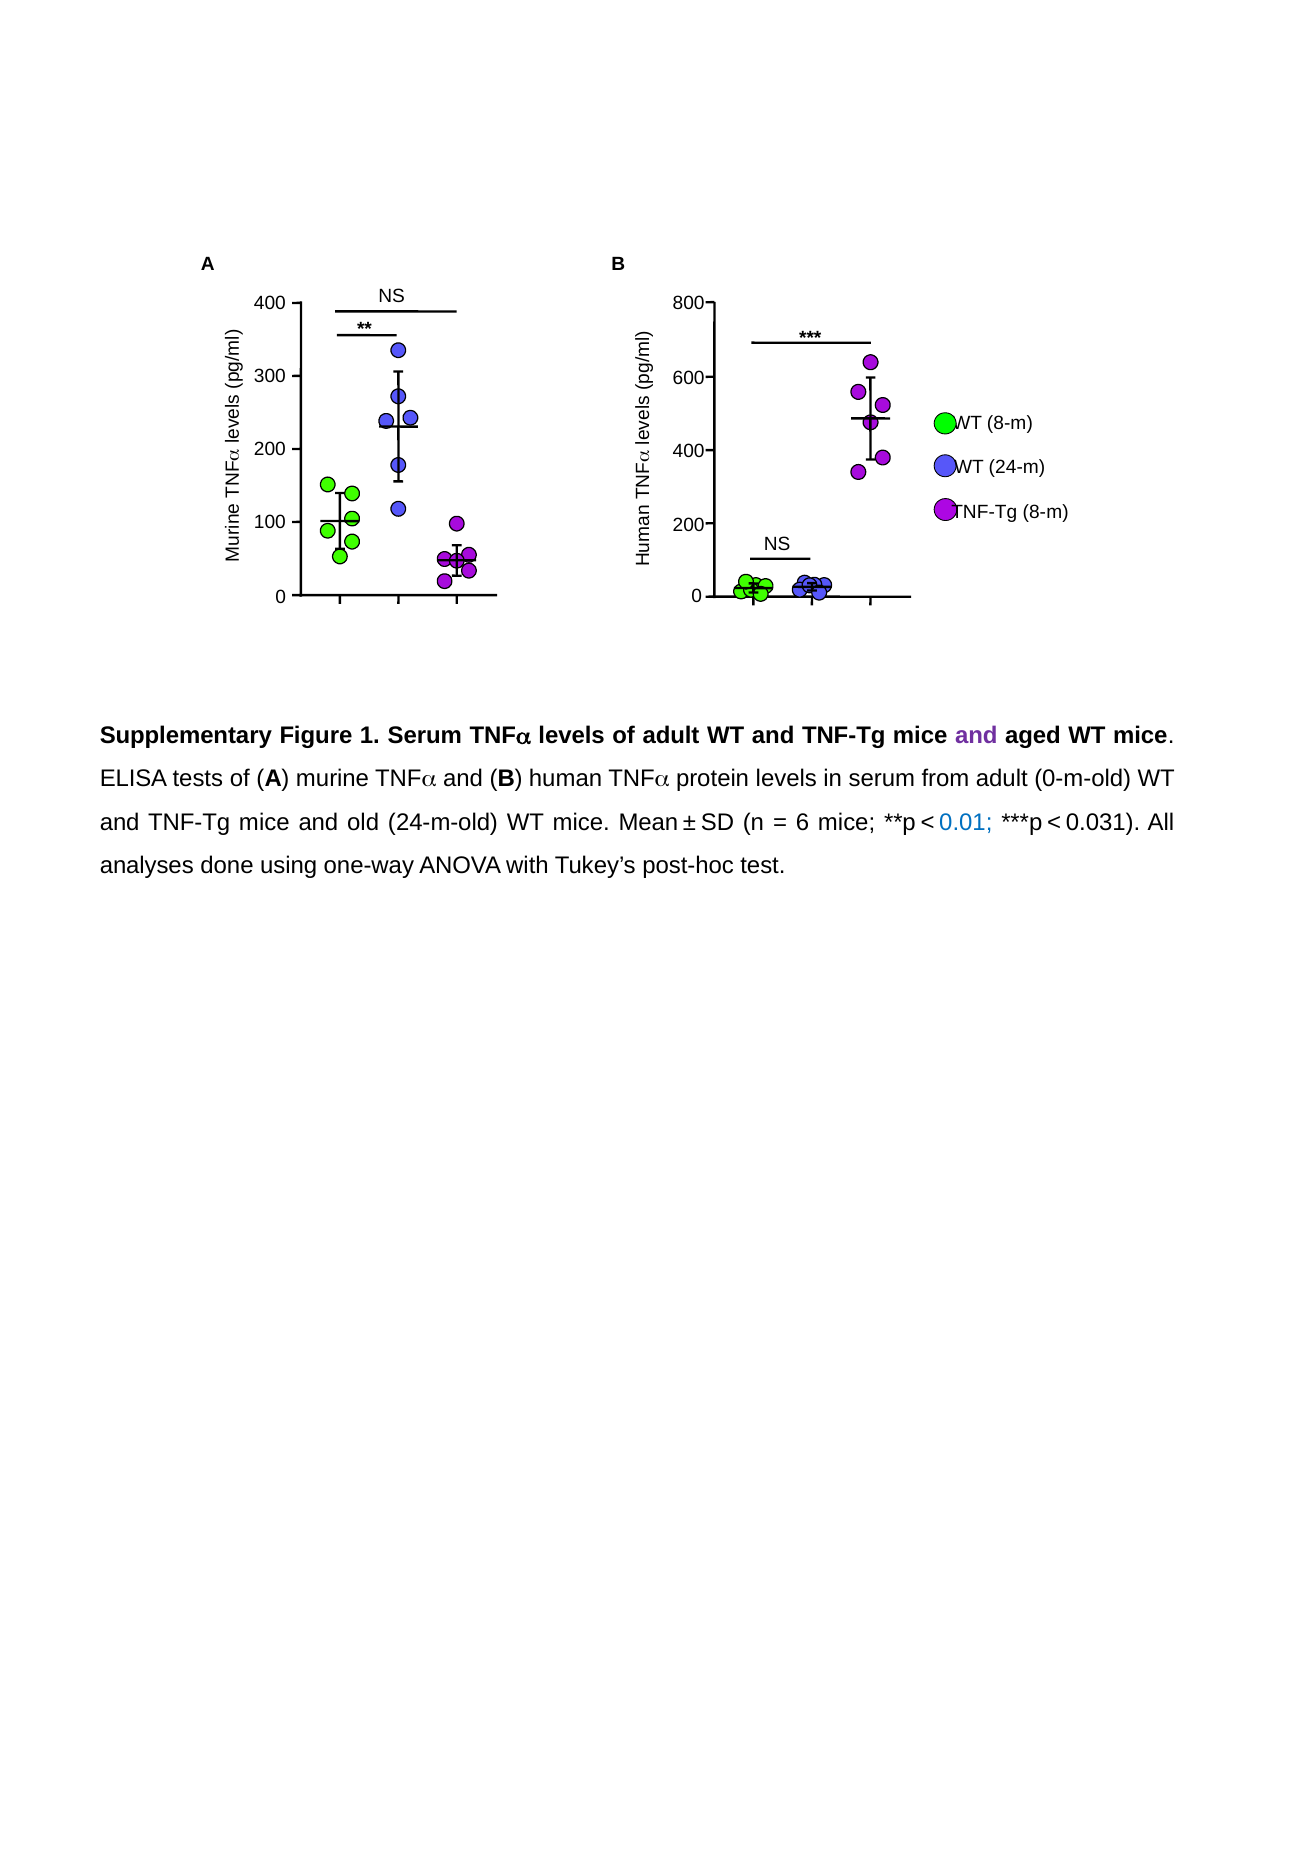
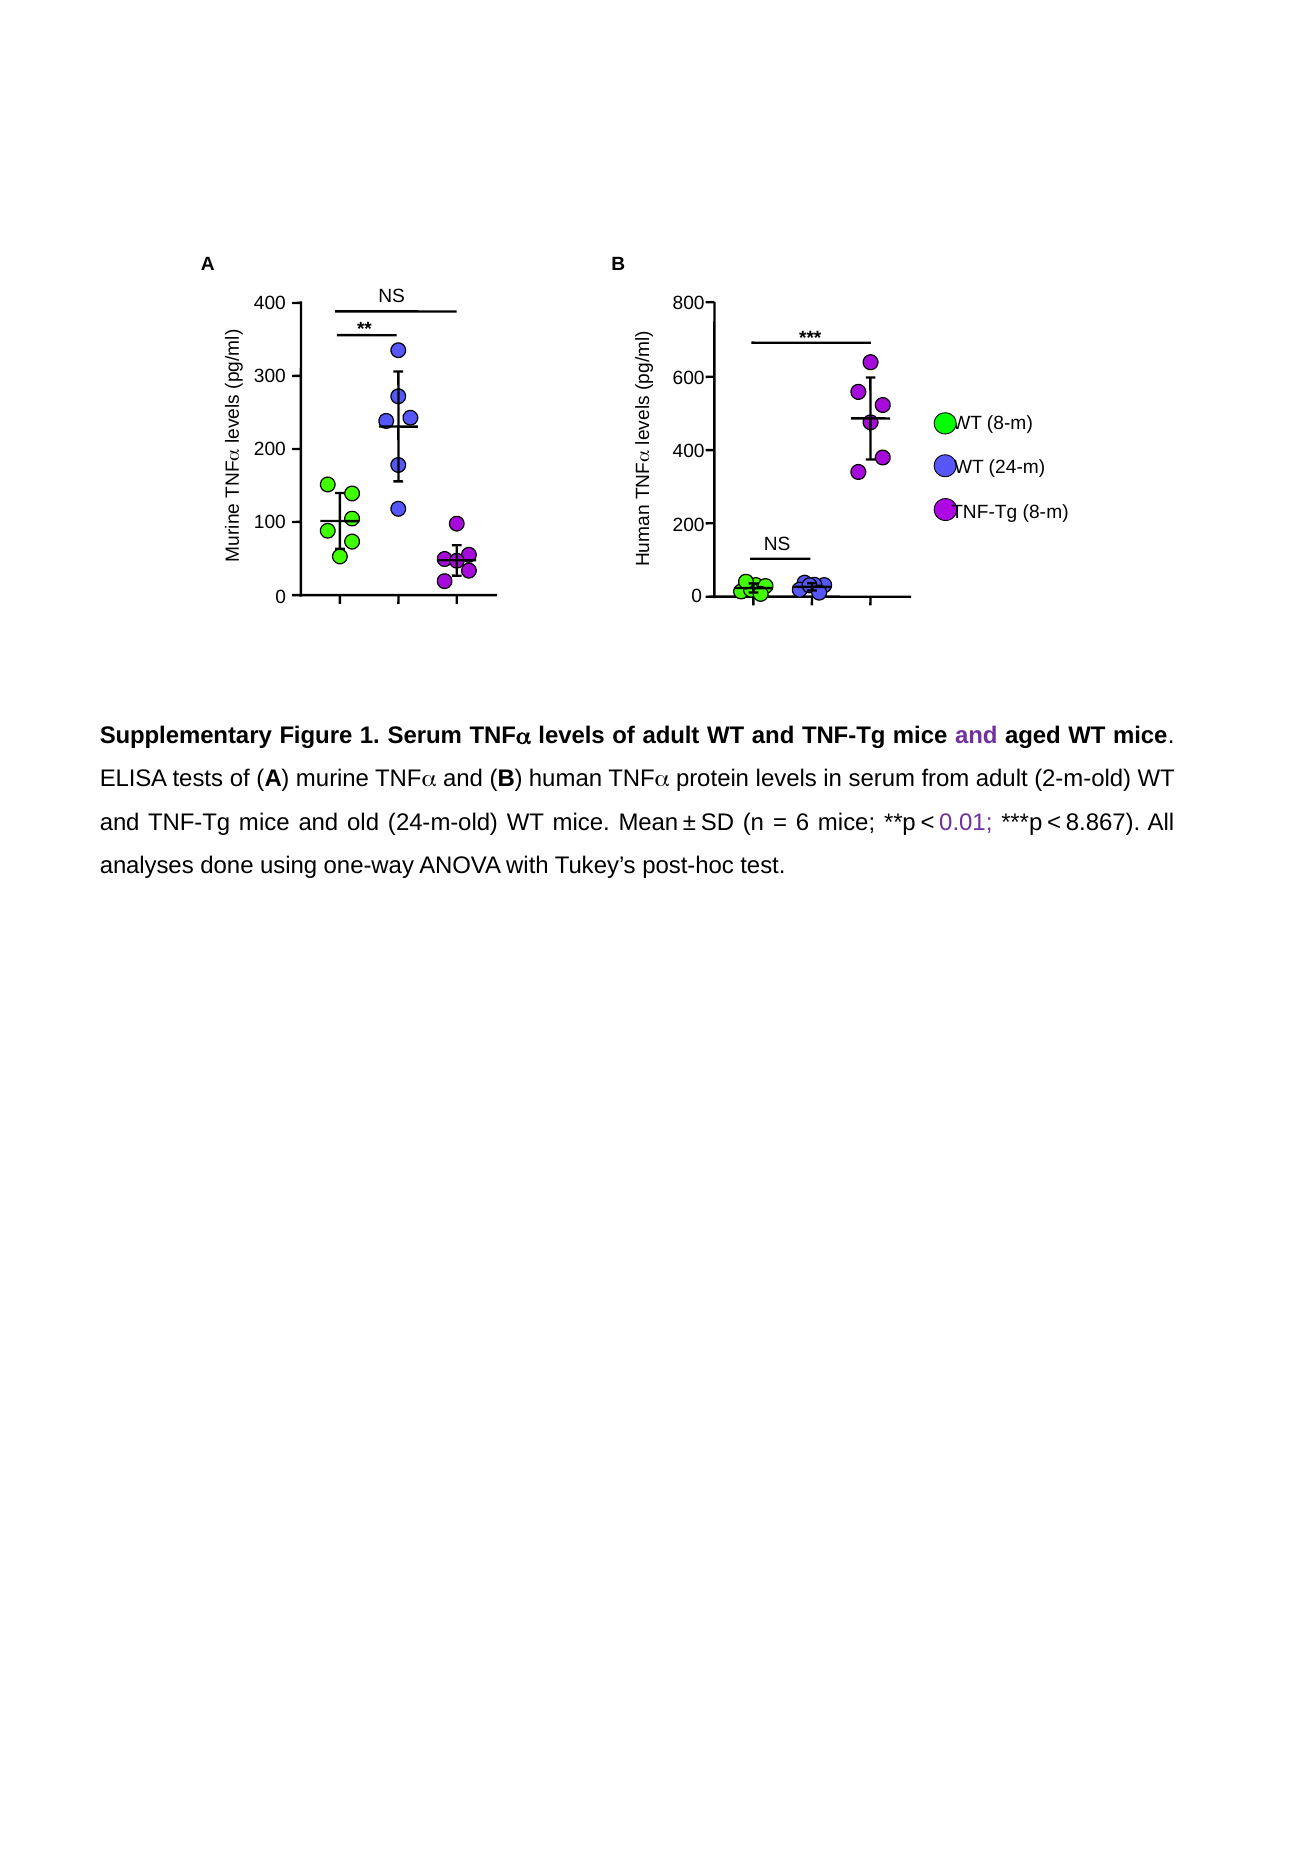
0-m-old: 0-m-old -> 2-m-old (1083, 779)
0.01 colour: blue -> purple (966, 822)
0.031: 0.031 -> 8.867 (1103, 822)
